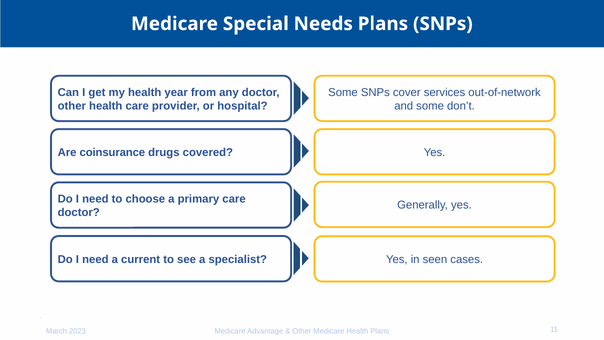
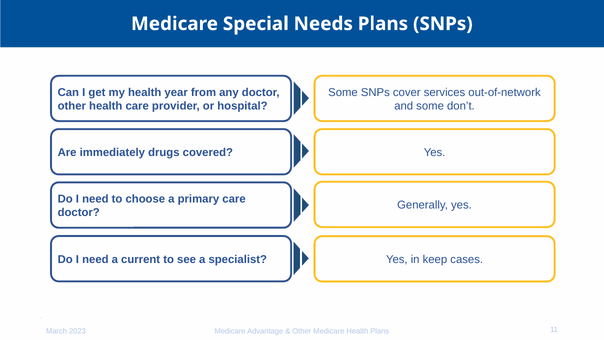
coinsurance: coinsurance -> immediately (112, 152)
seen: seen -> keep (435, 259)
